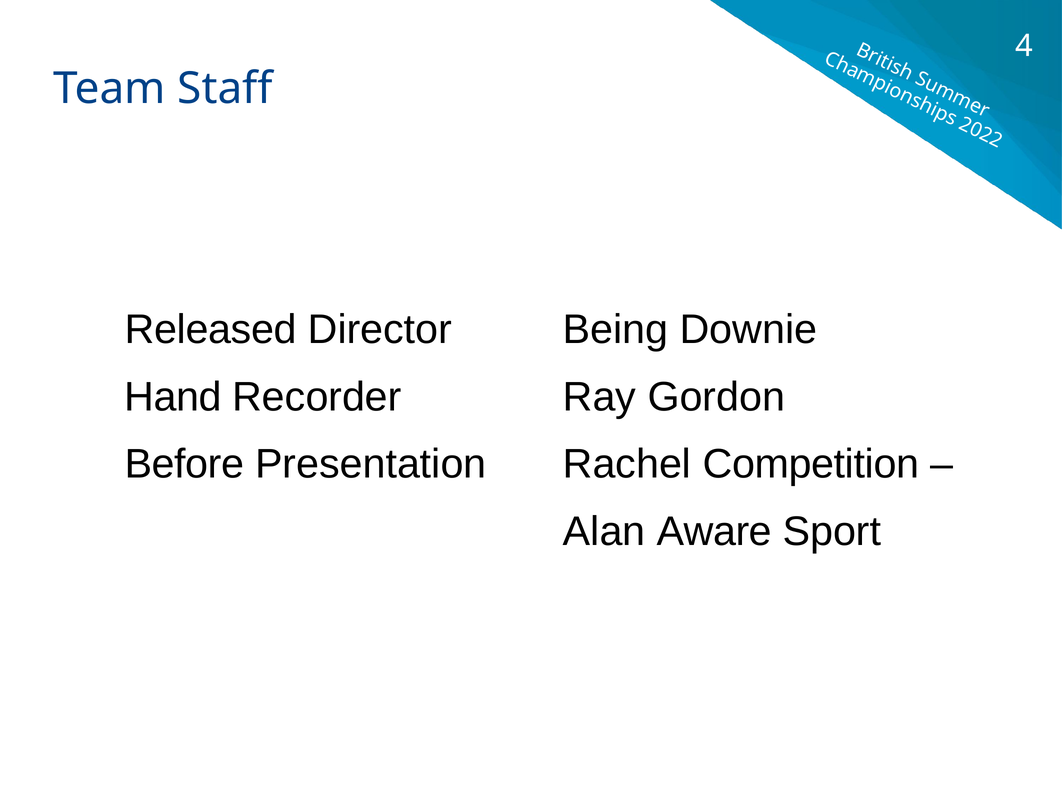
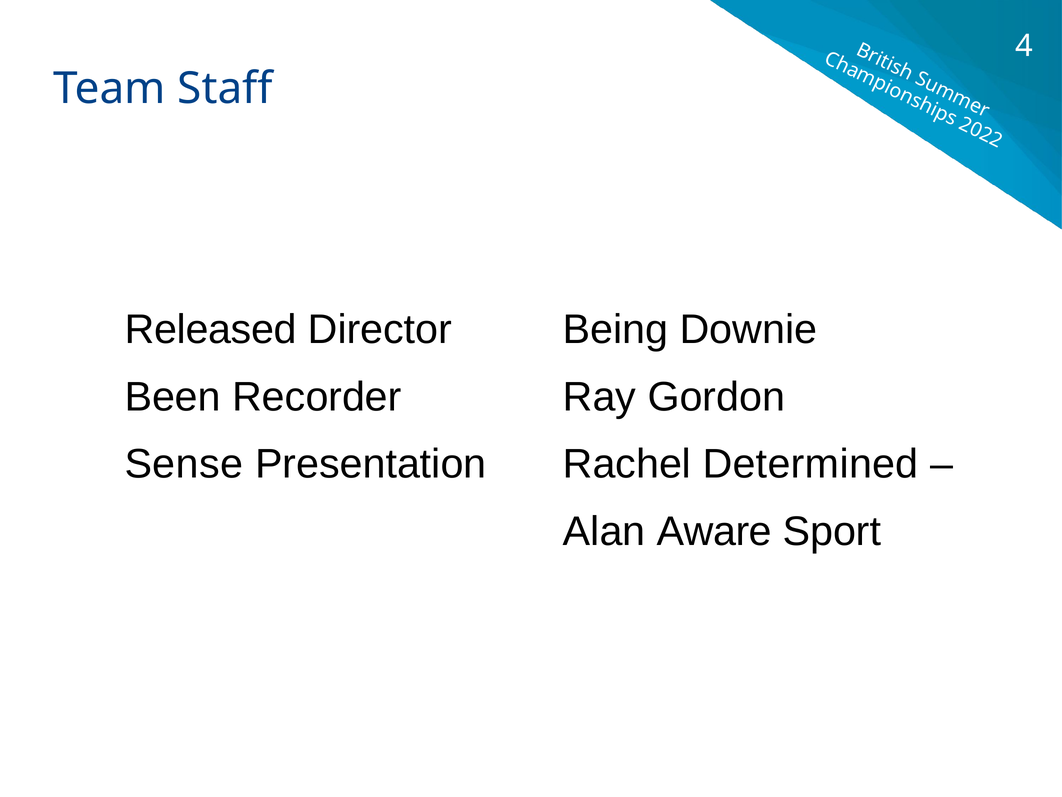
Hand: Hand -> Been (173, 397)
Before: Before -> Sense (184, 464)
Competition: Competition -> Determined (811, 464)
